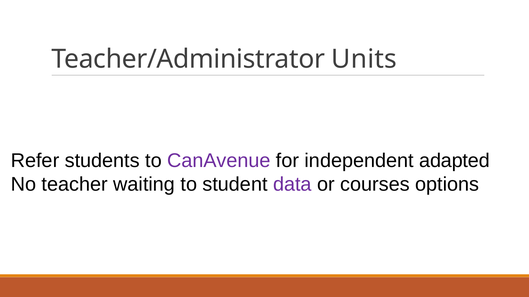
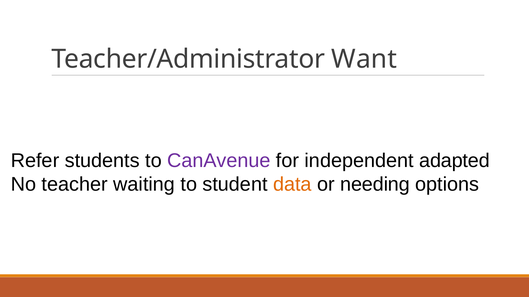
Units: Units -> Want (364, 59)
data colour: purple -> orange (292, 185)
courses: courses -> needing (375, 185)
